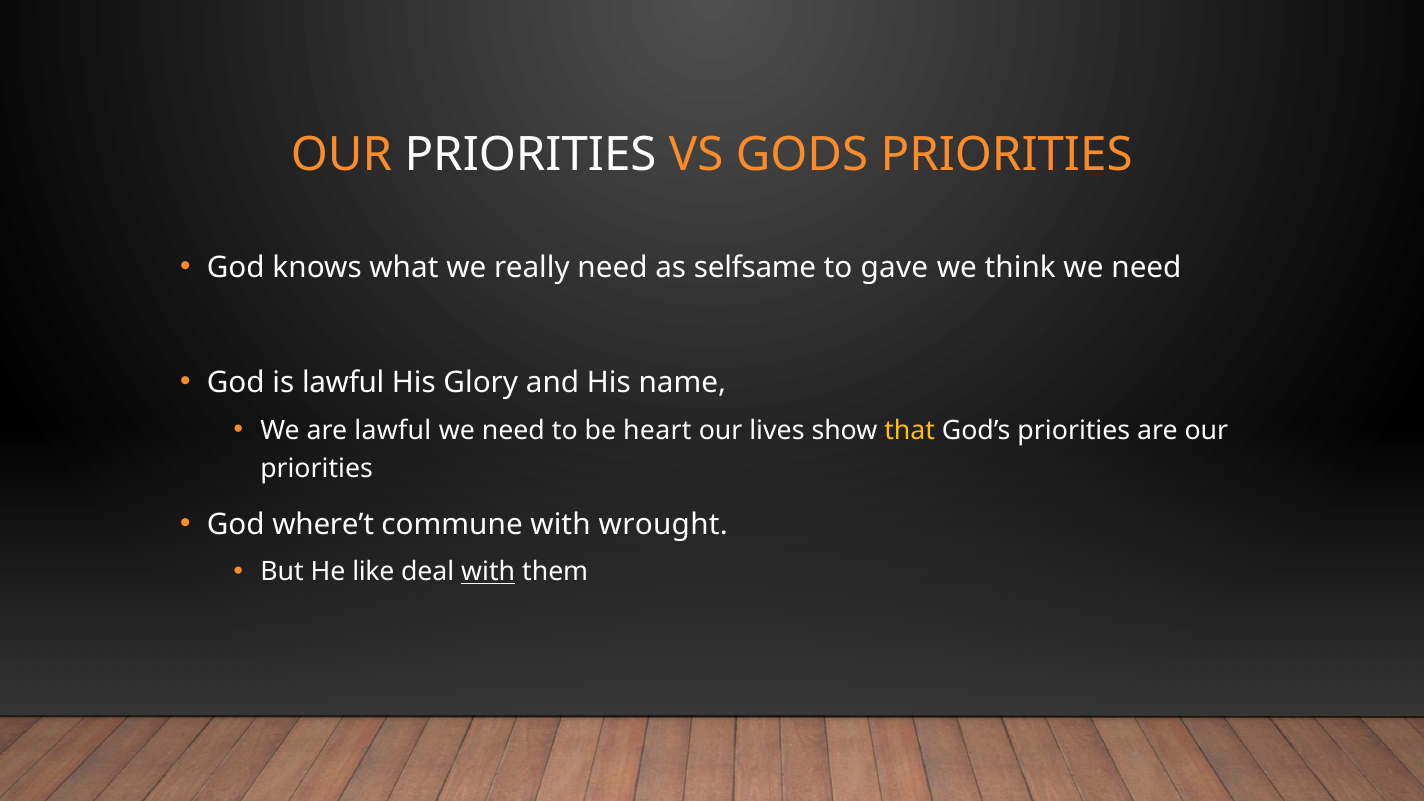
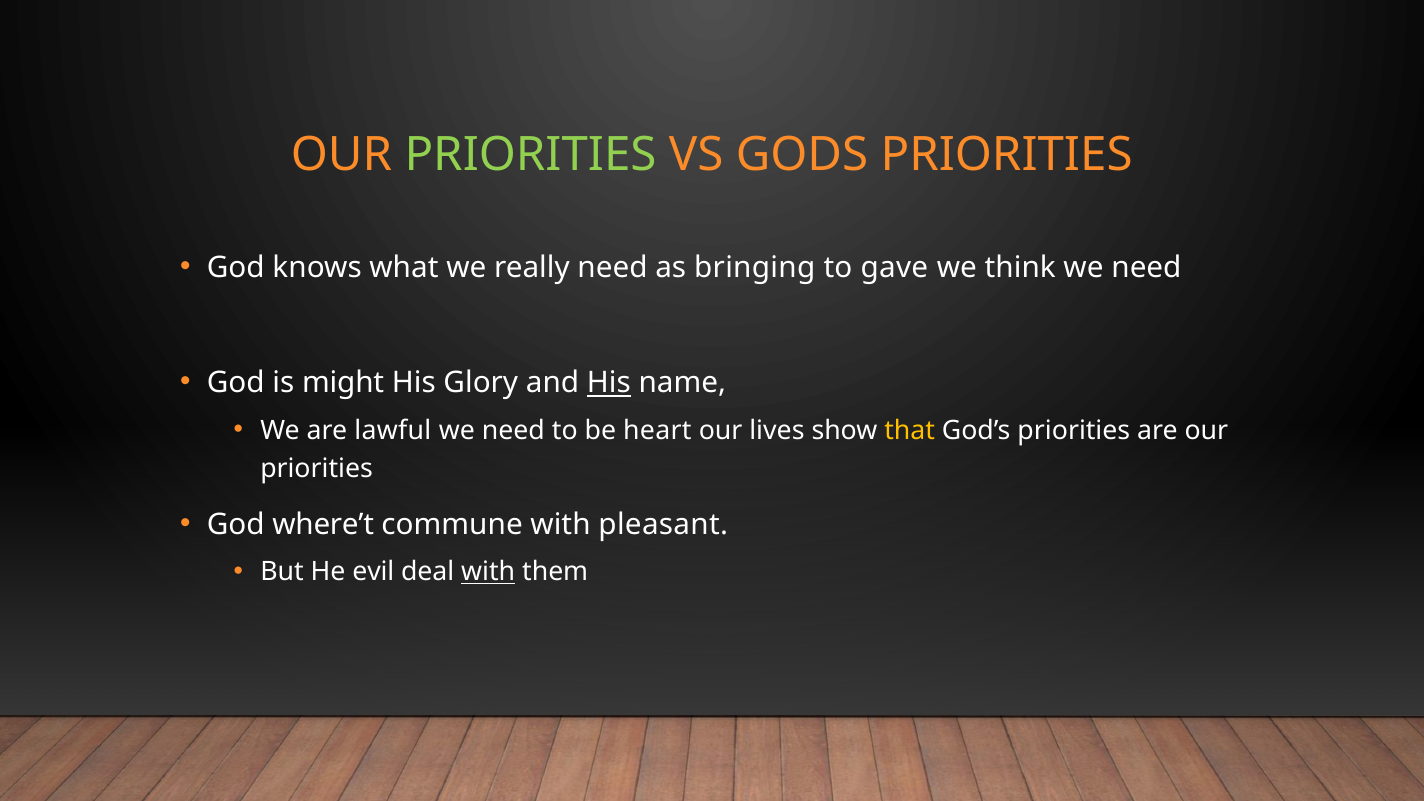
PRIORITIES colour: white -> light green (531, 155)
selfsame: selfsame -> bringing (755, 268)
is lawful: lawful -> might (343, 383)
His underline: none -> present (609, 383)
wrought: wrought -> pleasant (663, 525)
like: like -> evil (373, 572)
